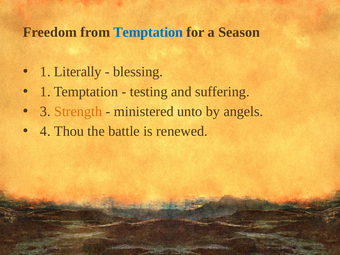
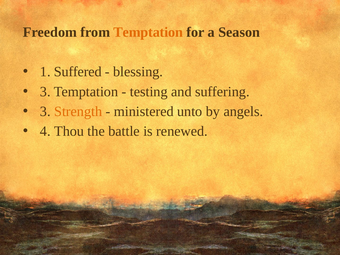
Temptation colour: blue -> orange (148, 32)
Literally: Literally -> Suffered (78, 72)
1: 1 -> 3 (45, 92)
